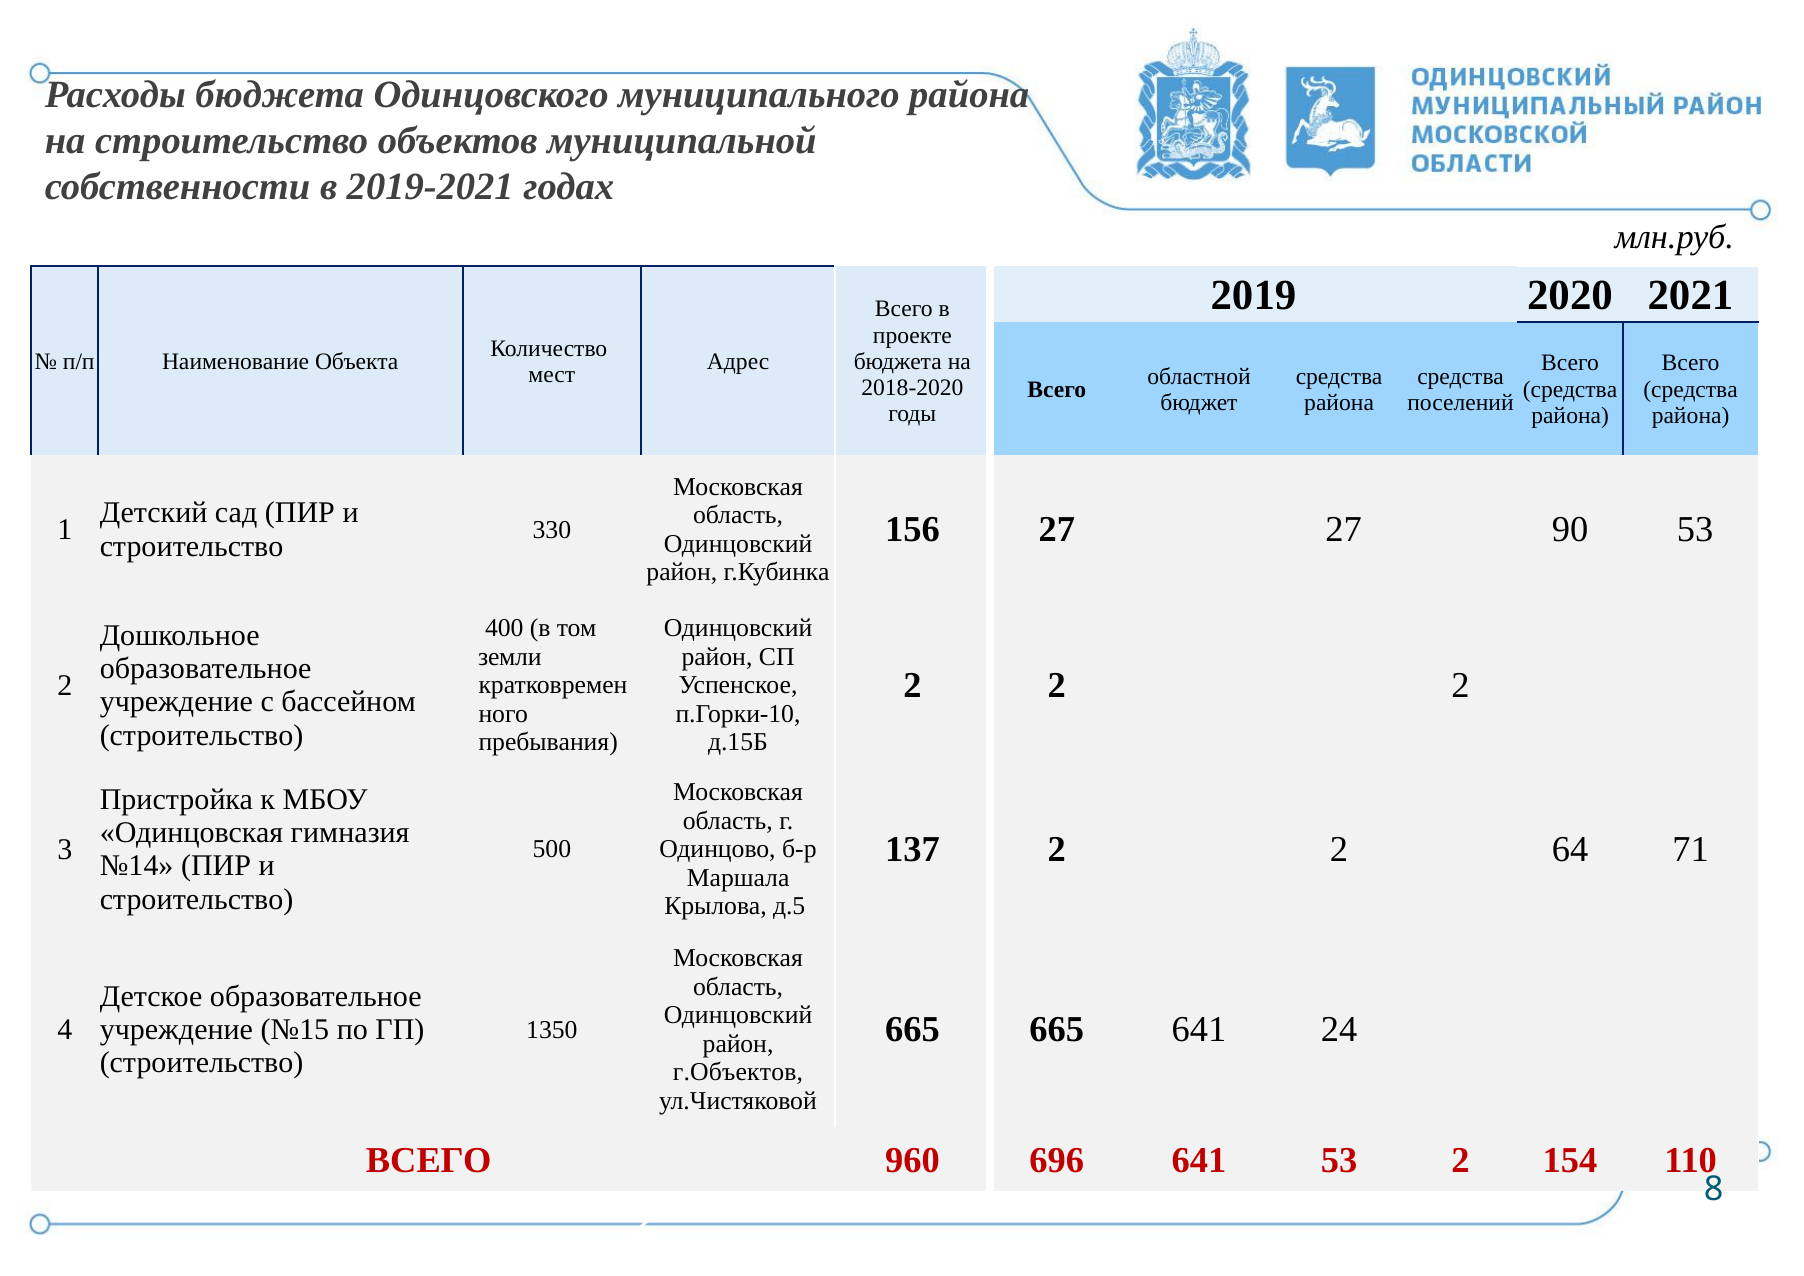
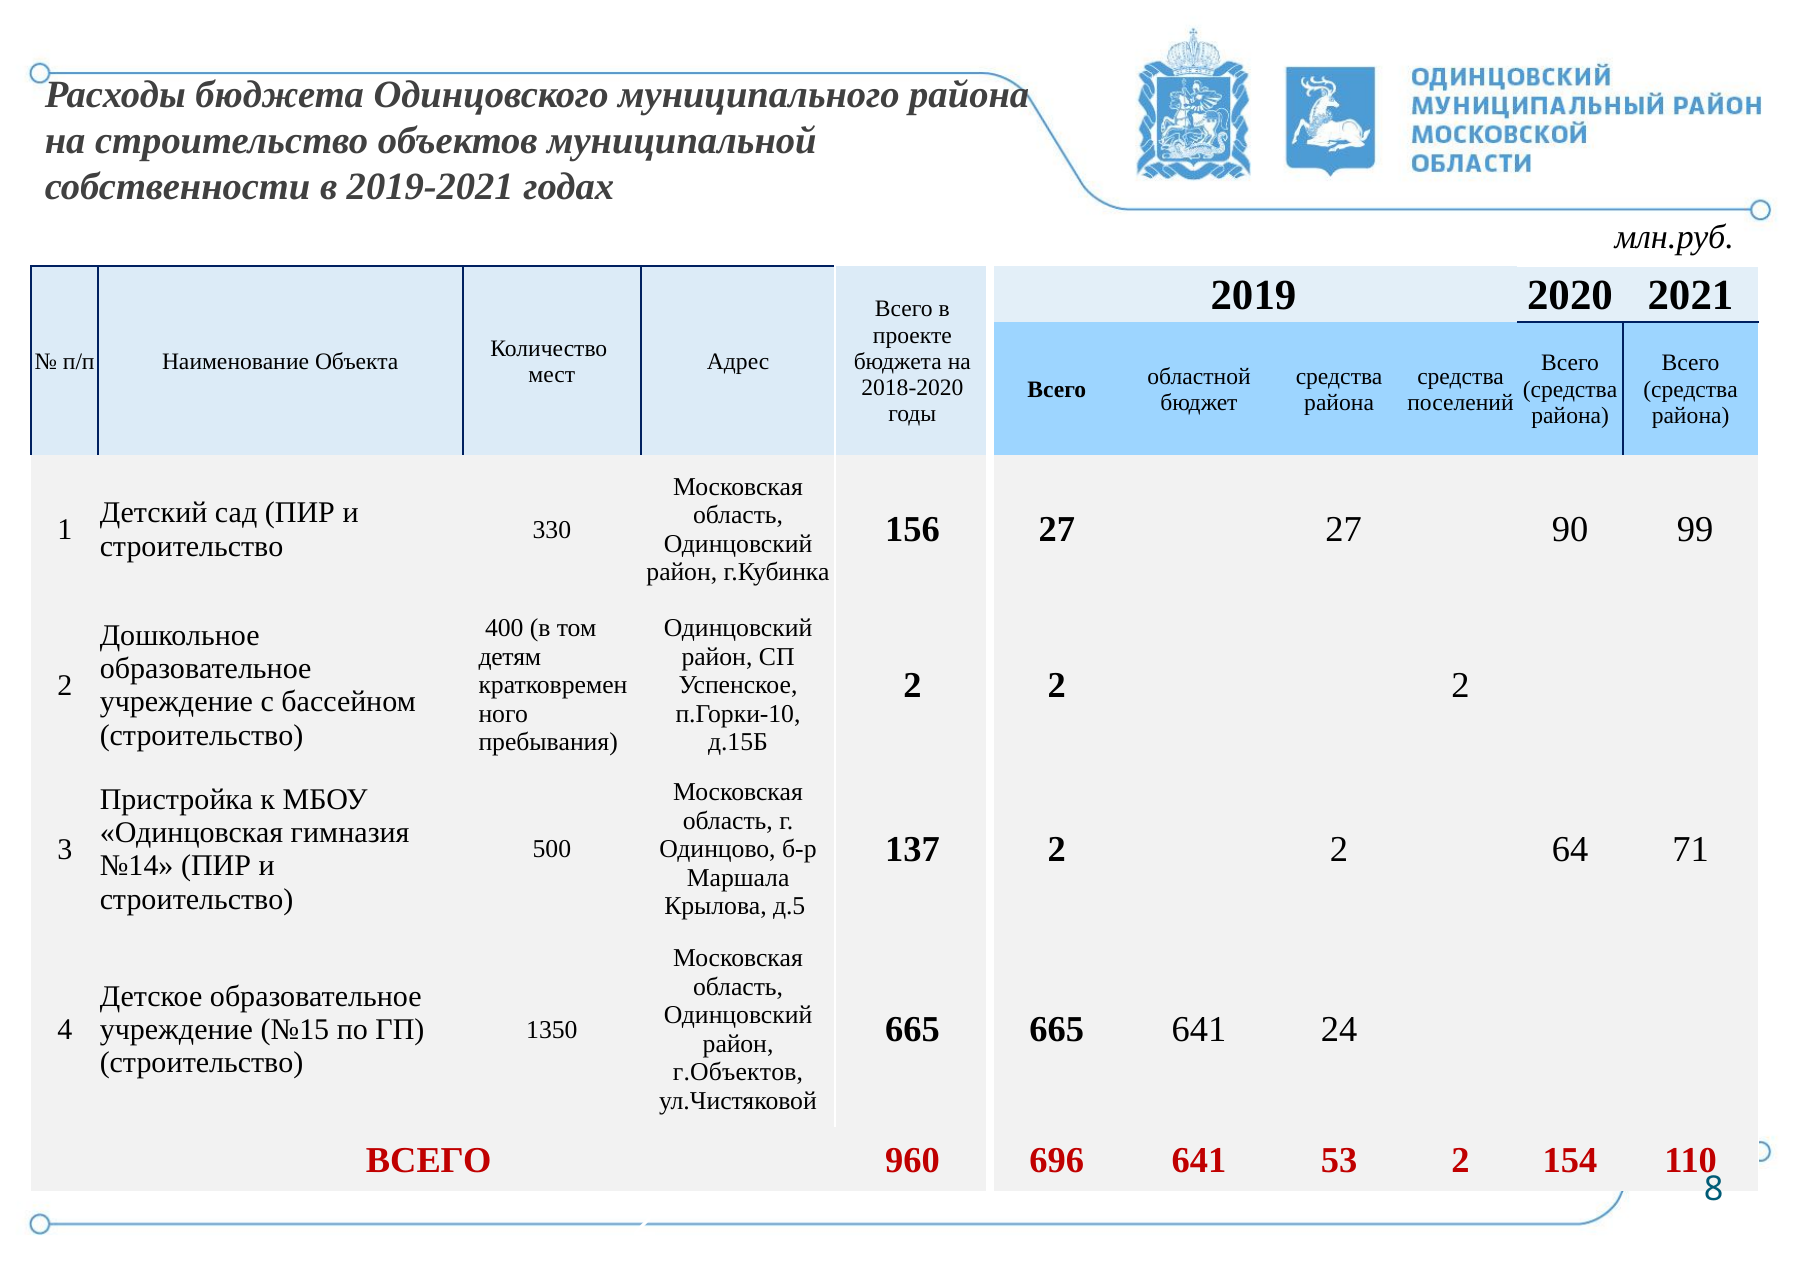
90 53: 53 -> 99 (1695, 530)
земли: земли -> детям (510, 657)
